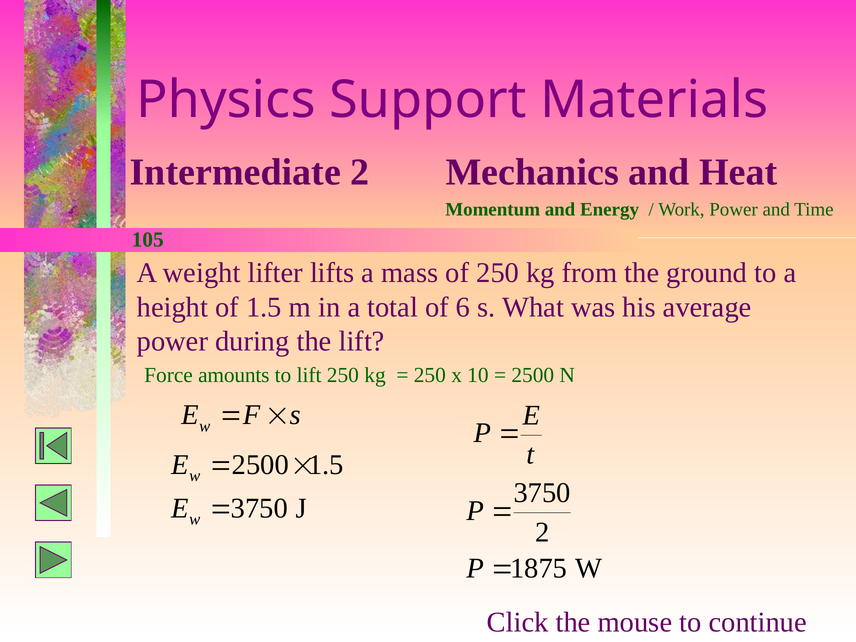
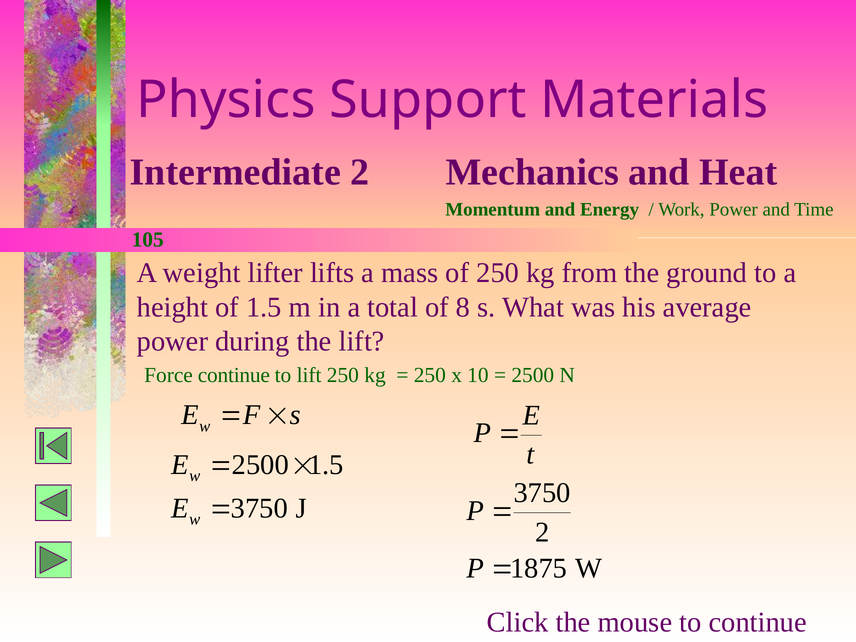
6: 6 -> 8 (463, 307)
Force amounts: amounts -> continue (234, 375)
